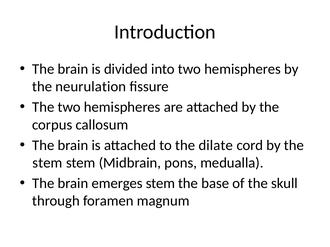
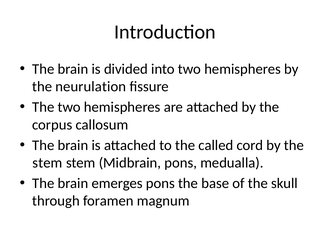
dilate: dilate -> called (216, 146)
emerges stem: stem -> pons (160, 184)
